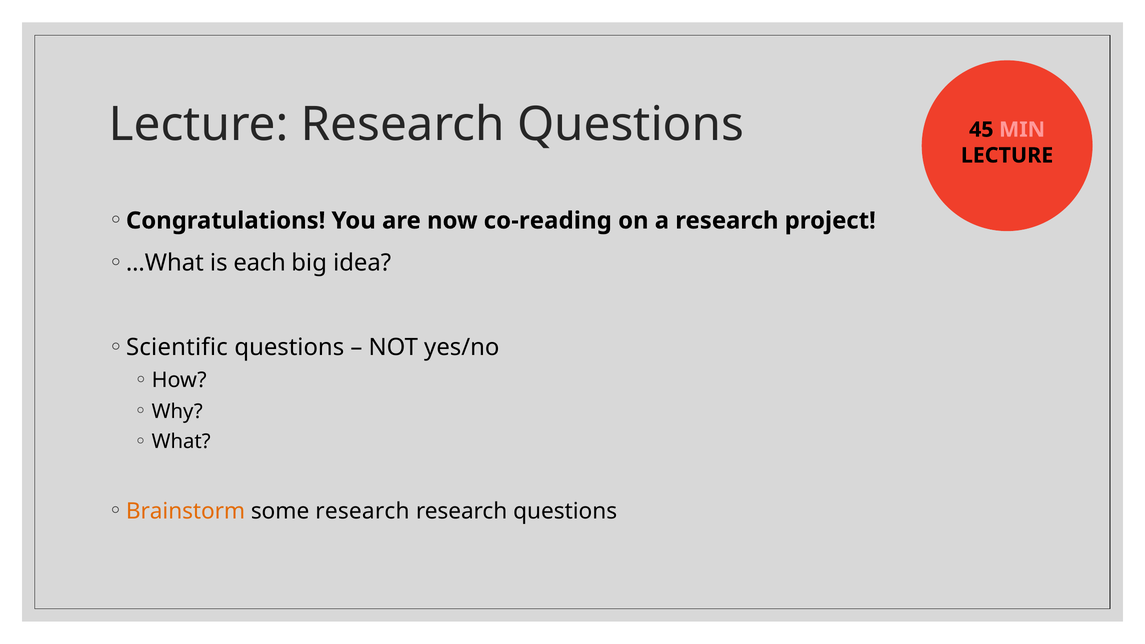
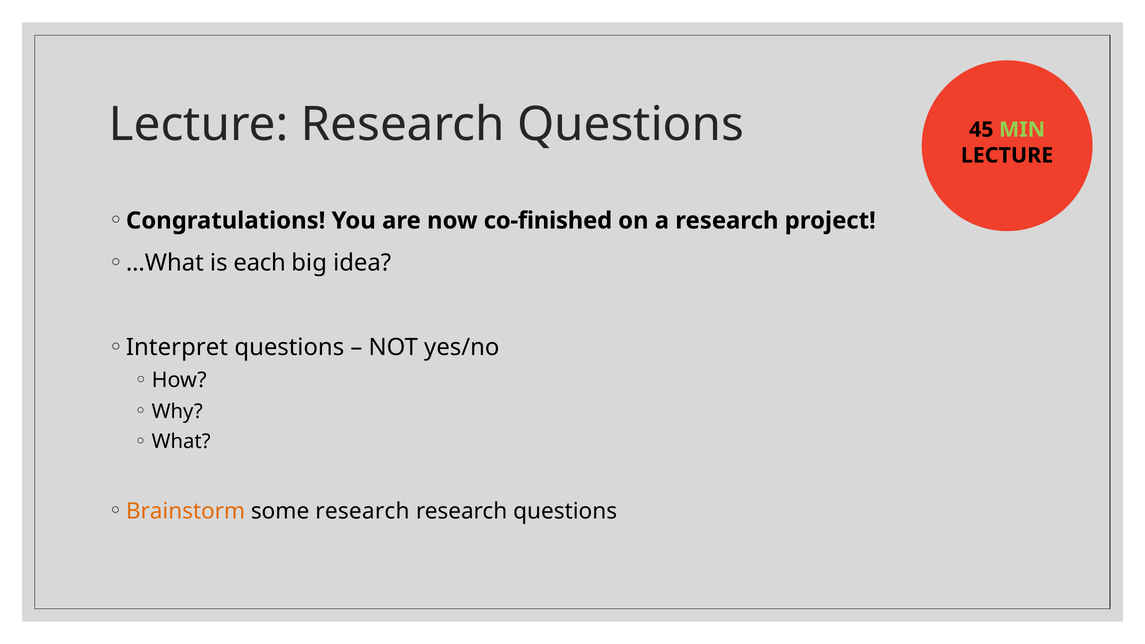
MIN colour: pink -> light green (1022, 130)
co-reading: co-reading -> co-finished (548, 221)
Scientific: Scientific -> Interpret (177, 347)
